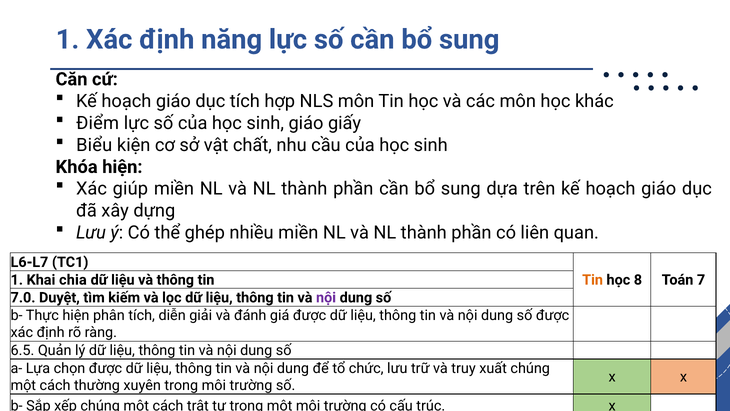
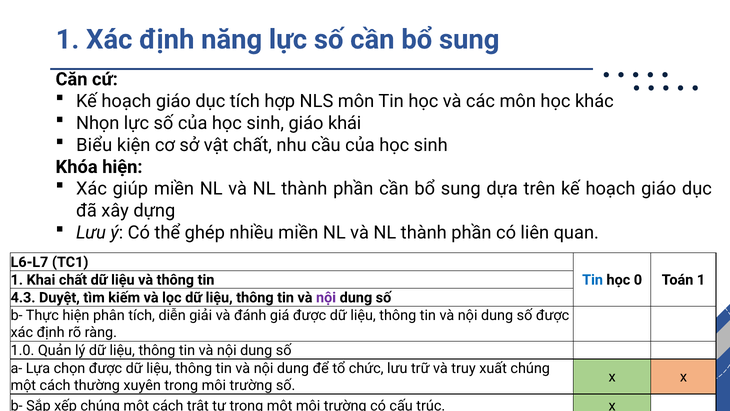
Điểm: Điểm -> Nhọn (98, 123)
giấy: giấy -> khái (345, 123)
Khai chia: chia -> chất (73, 280)
Tin colour: orange -> blue (593, 280)
8: 8 -> 0 (638, 280)
Toán 7: 7 -> 1 (701, 280)
7.0: 7.0 -> 4.3 (23, 297)
6.5: 6.5 -> 1.0 (22, 350)
